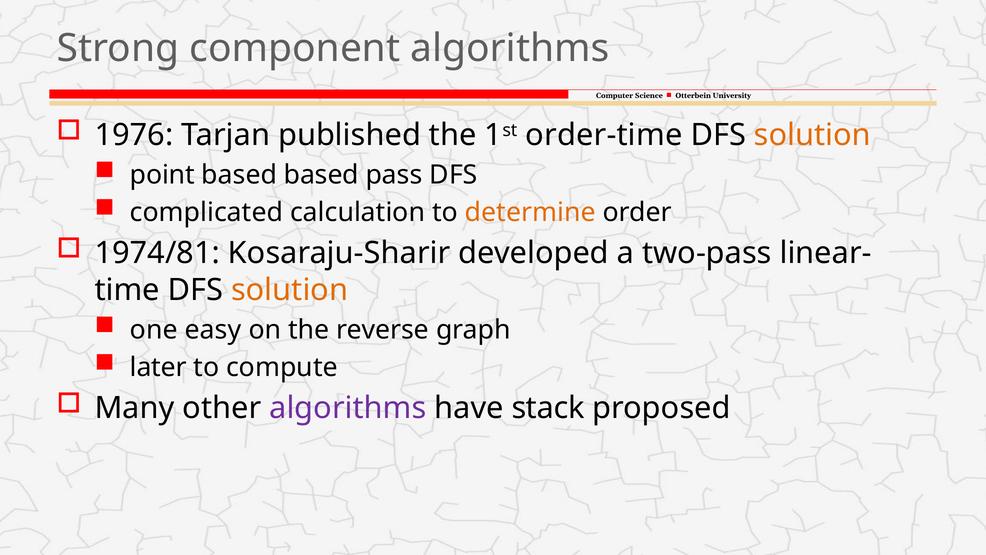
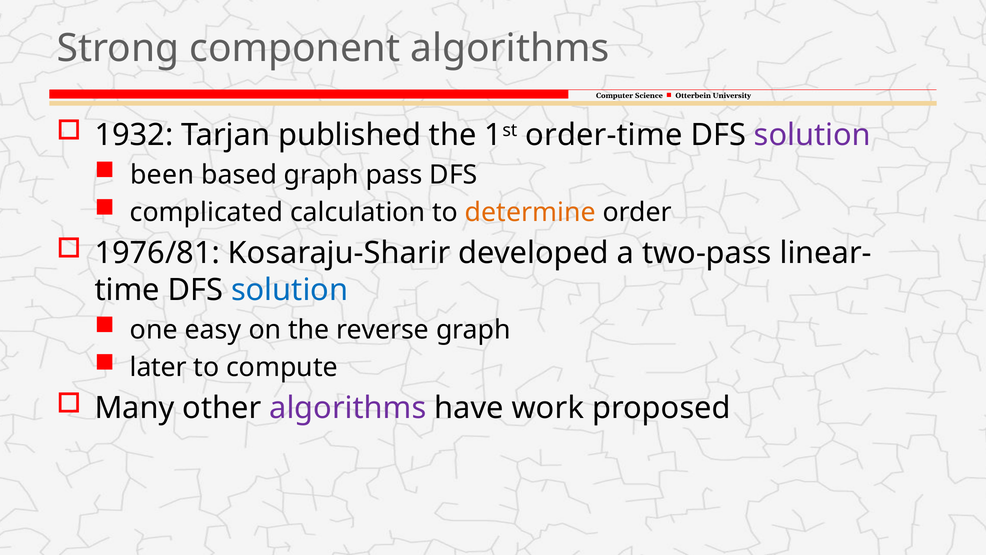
1976: 1976 -> 1932 (134, 135)
solution colour: orange -> purple (812, 135)
point: point -> been (162, 175)
based based: based -> graph (321, 175)
1974/81: 1974/81 -> 1976/81 (157, 253)
solution colour: orange -> blue (290, 290)
stack: stack -> work (548, 408)
